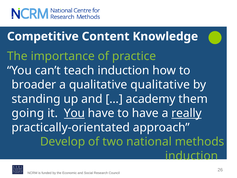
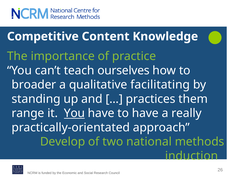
teach induction: induction -> ourselves (124, 70)
qualitative qualitative: qualitative -> facilitating (160, 85)
academy: academy -> practices (151, 99)
going: going -> range (28, 113)
really underline: present -> none (187, 113)
